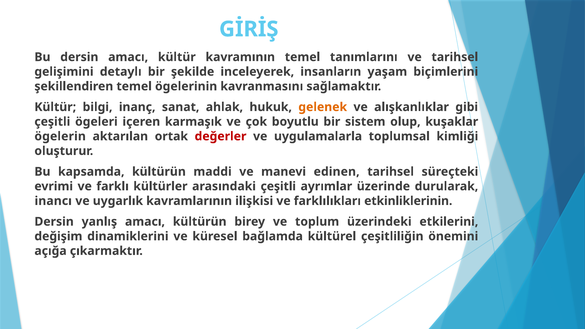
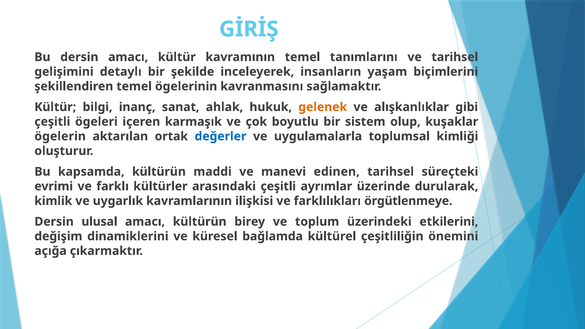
değerler colour: red -> blue (221, 136)
inancı: inancı -> kimlik (53, 201)
etkinliklerinin: etkinliklerinin -> örgütlenmeye (408, 201)
yanlış: yanlış -> ulusal (99, 222)
